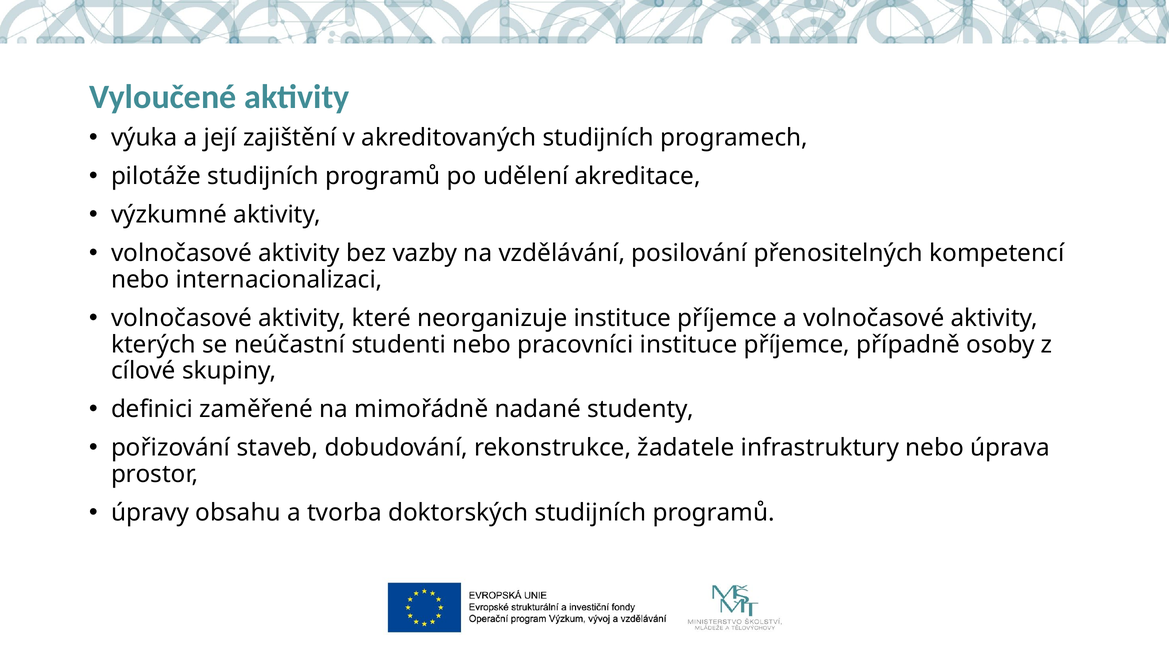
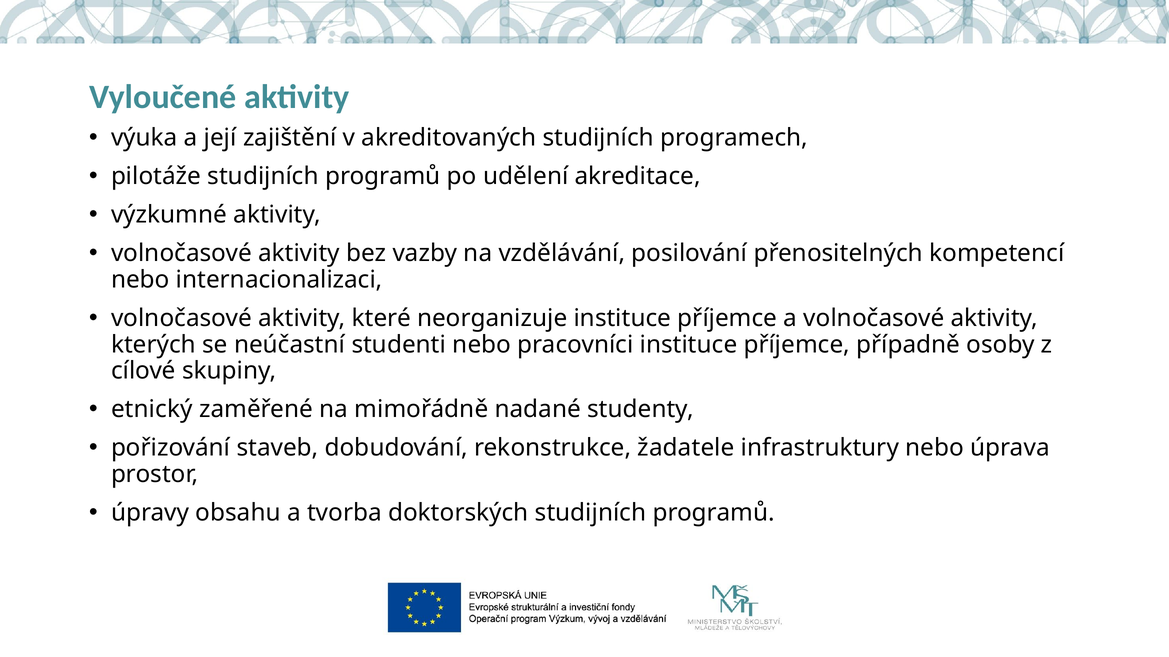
definici: definici -> etnický (152, 410)
